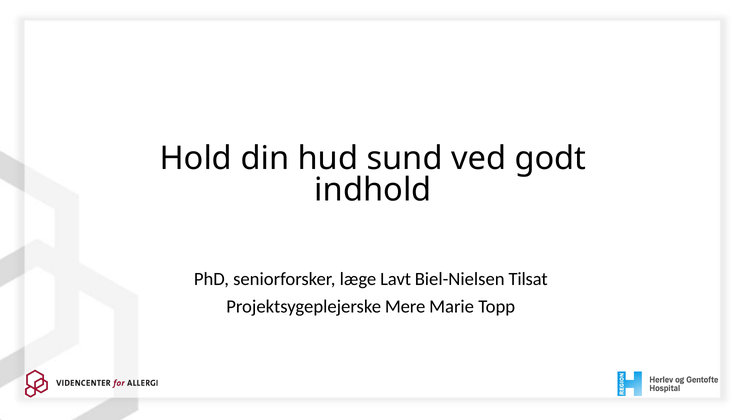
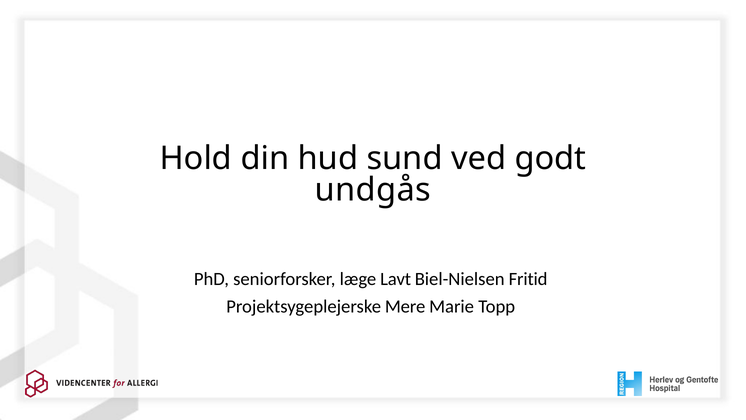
indhold: indhold -> undgås (373, 190)
Tilsat: Tilsat -> Fritid (528, 279)
